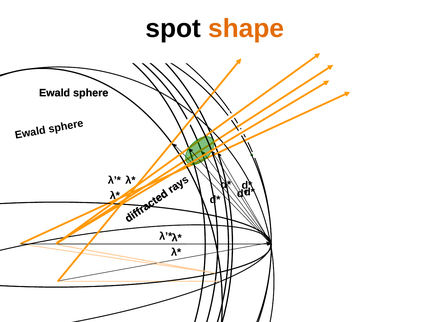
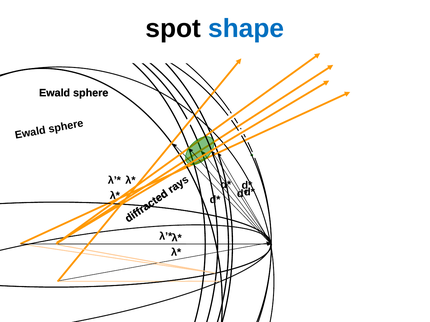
shape colour: orange -> blue (246, 29)
